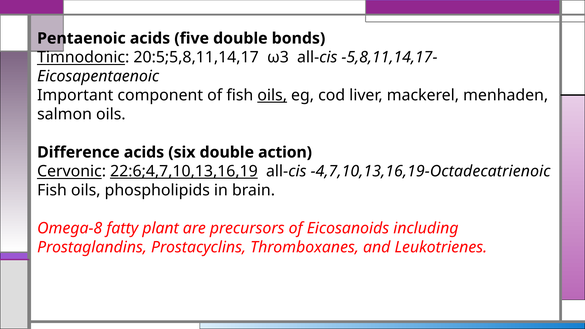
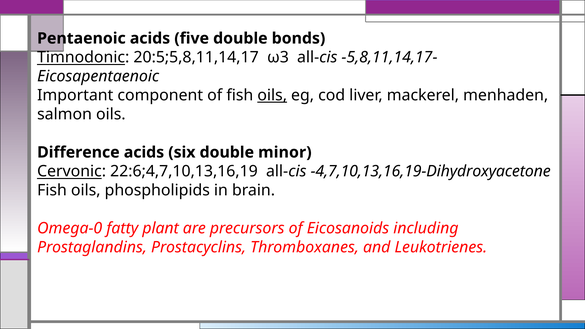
action: action -> minor (285, 152)
22:6;4,7,10,13,16,19 underline: present -> none (184, 171)
-4,7,10,13,16,19-Octadecatrienoic: -4,7,10,13,16,19-Octadecatrienoic -> -4,7,10,13,16,19-Dihydroxyacetone (431, 171)
Omega-8: Omega-8 -> Omega-0 (70, 228)
